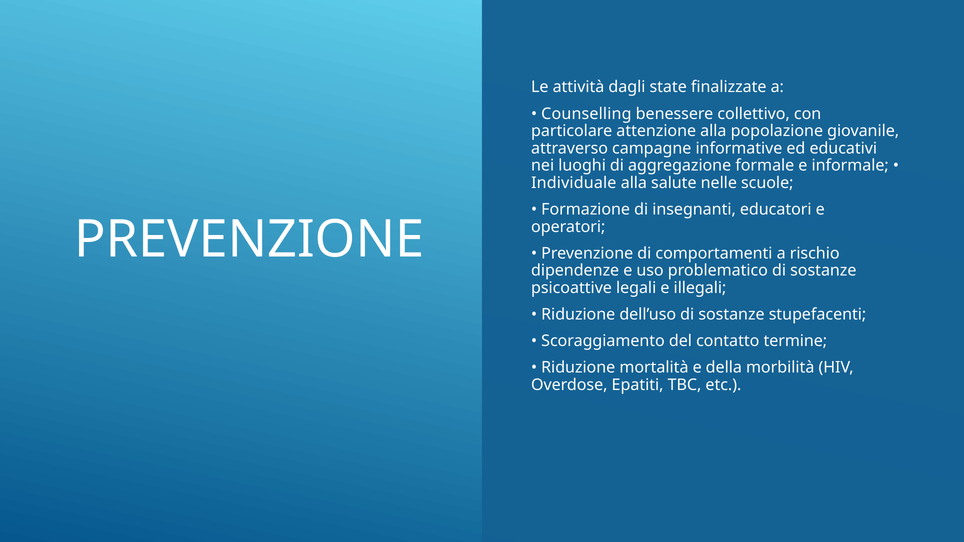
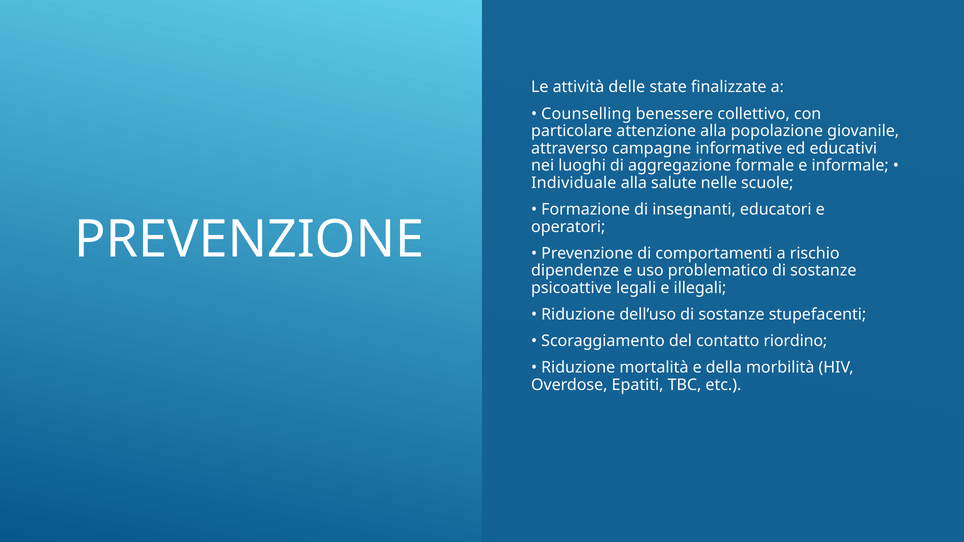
dagli: dagli -> delle (627, 87)
termine: termine -> riordino (795, 341)
